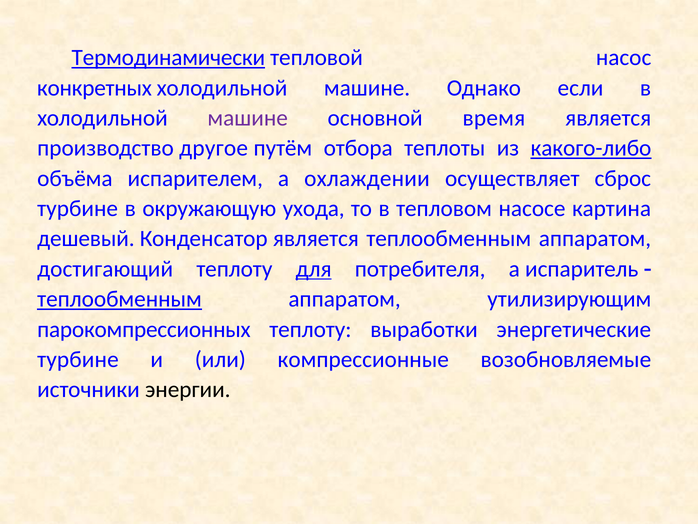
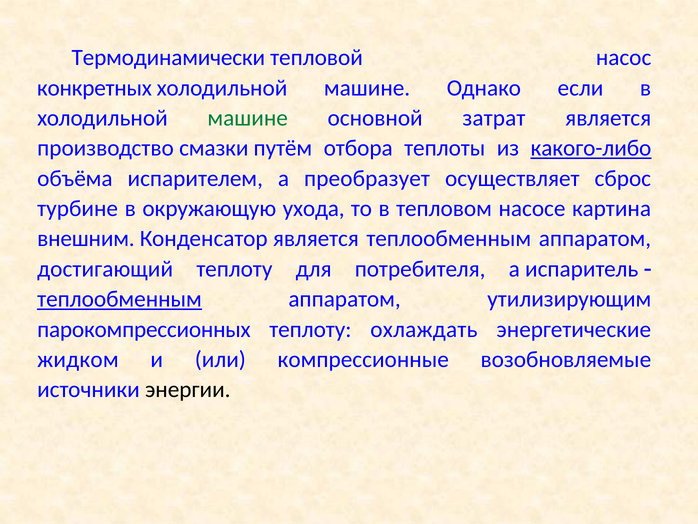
Термодинамически underline: present -> none (168, 58)
машине colour: purple -> green (248, 118)
время: время -> затрат (494, 118)
другое: другое -> смазки (214, 148)
охлаждении: охлаждении -> преобразует (367, 178)
дешевый: дешевый -> внешним (86, 239)
для underline: present -> none (314, 269)
выработки: выработки -> охлаждать (424, 329)
турбине: турбине -> жидком (78, 359)
